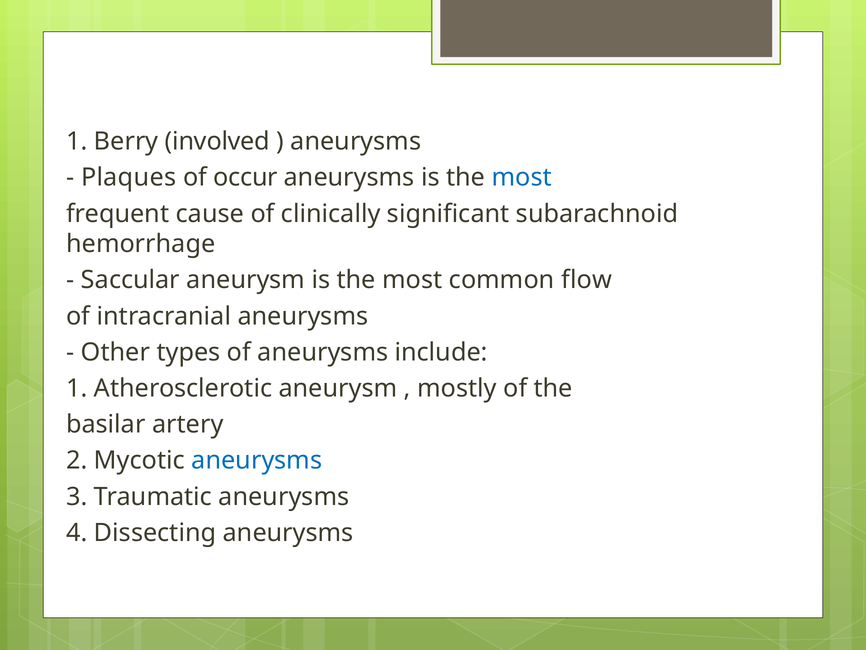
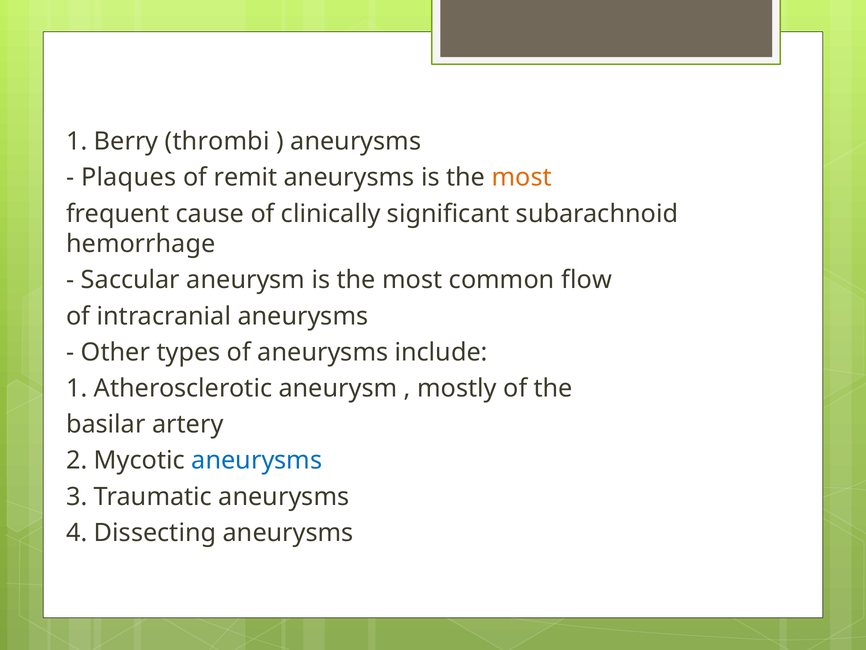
involved: involved -> thrombi (217, 141)
occur: occur -> remit (245, 177)
most colour: blue -> orange (522, 177)
